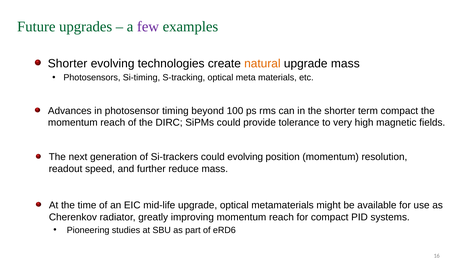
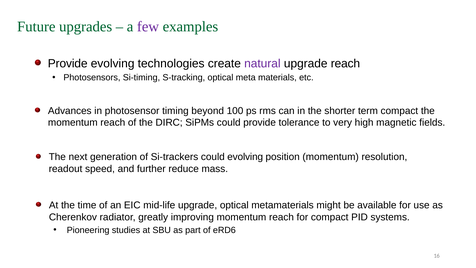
Shorter: Shorter -> Provide (68, 63)
natural colour: orange -> purple (262, 63)
upgrade mass: mass -> reach (345, 63)
